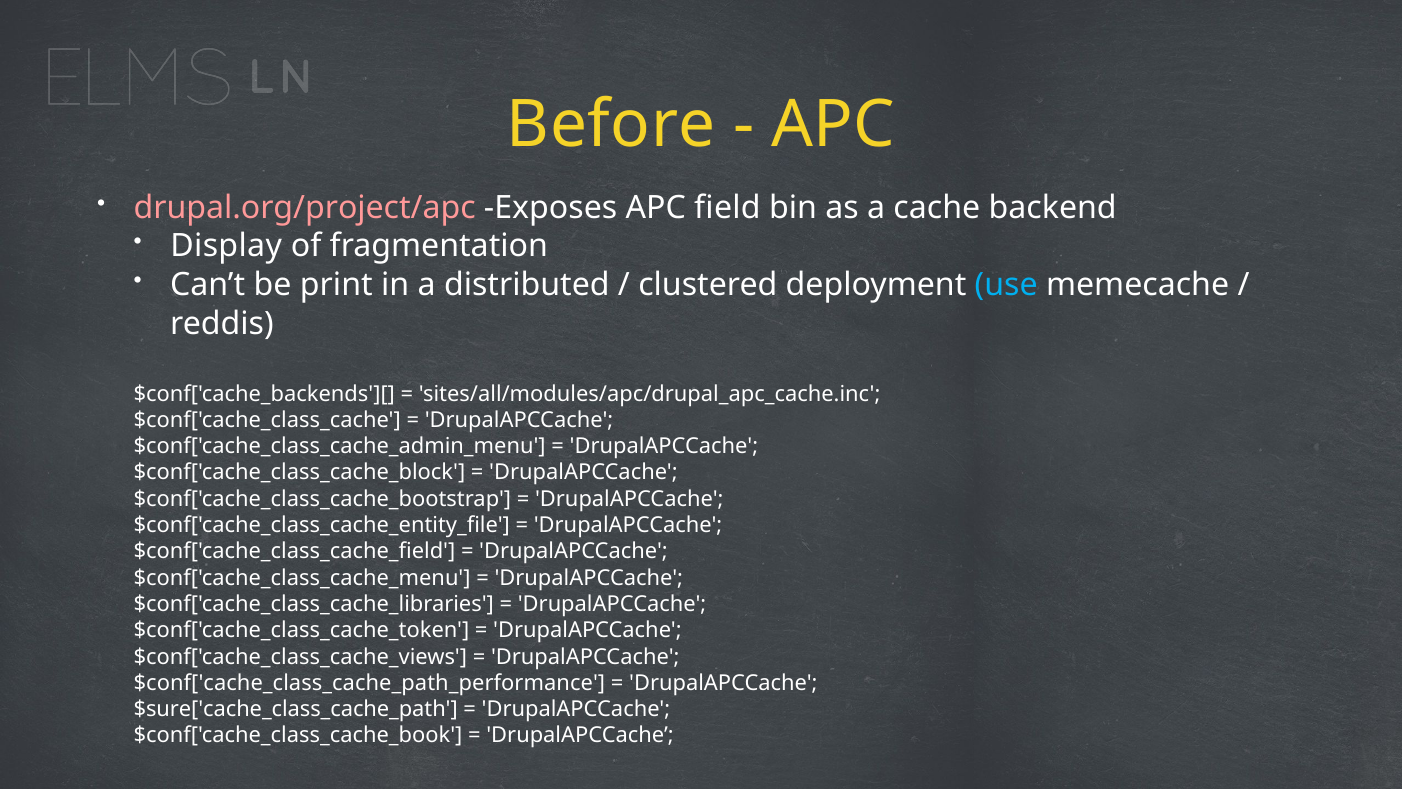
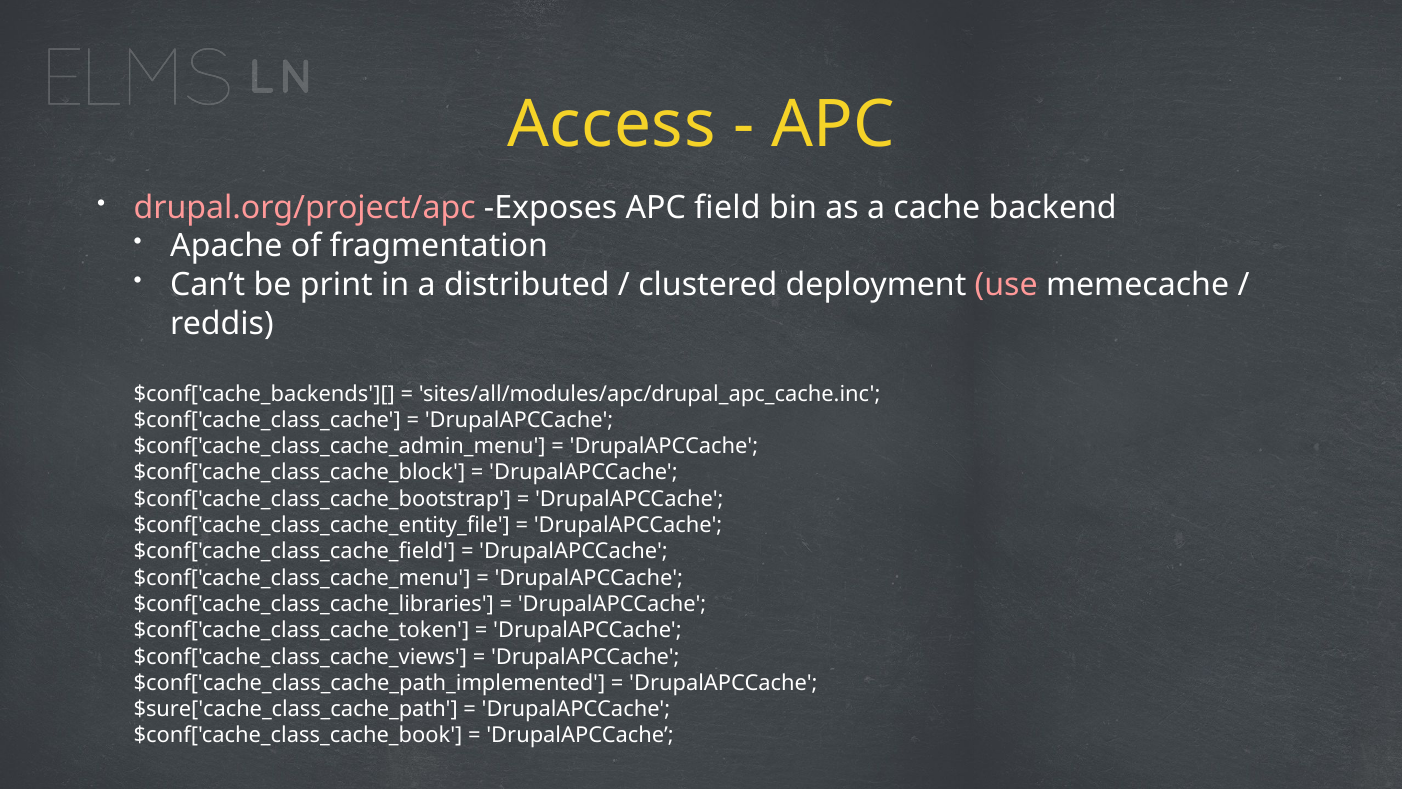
Before: Before -> Access (611, 125)
Display: Display -> Apache (226, 246)
use colour: light blue -> pink (1006, 285)
$conf['cache_class_cache_path_performance: $conf['cache_class_cache_path_performance -> $conf['cache_class_cache_path_implemented (369, 683)
